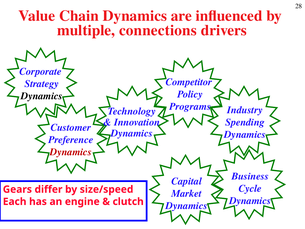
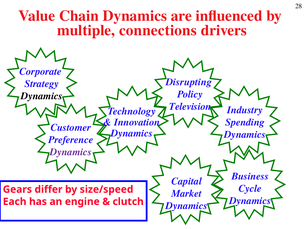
Competitor: Competitor -> Disrupting (189, 82)
Programs: Programs -> Television (190, 106)
Dynamics colour: red -> purple (71, 152)
